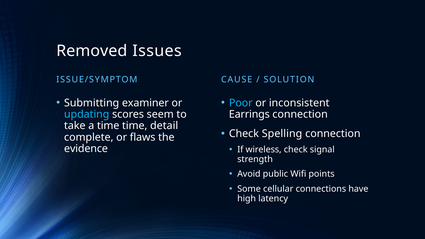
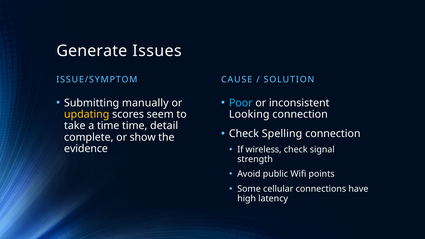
Removed: Removed -> Generate (92, 51)
examiner: examiner -> manually (145, 103)
updating colour: light blue -> yellow (87, 114)
Earrings: Earrings -> Looking (249, 114)
flaws: flaws -> show (143, 137)
